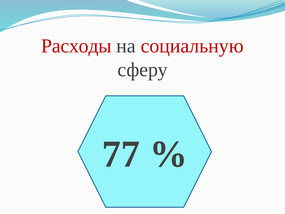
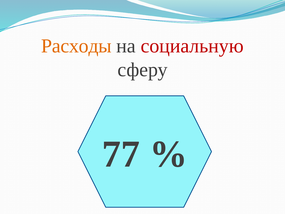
Расходы colour: red -> orange (76, 46)
